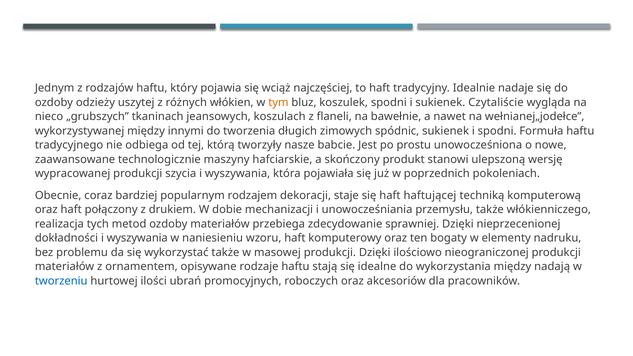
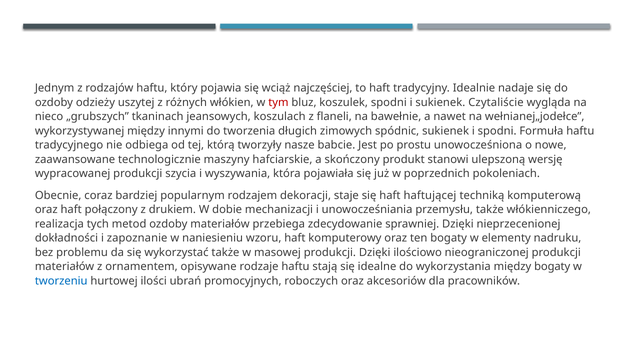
tym colour: orange -> red (278, 102)
dokładności i wyszywania: wyszywania -> zapoznanie (137, 238)
między nadają: nadają -> bogaty (552, 267)
